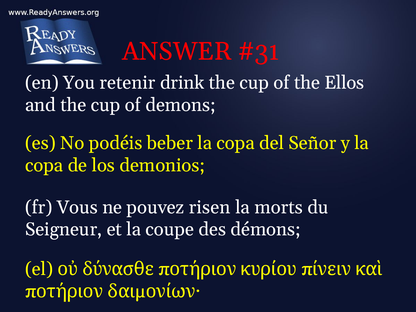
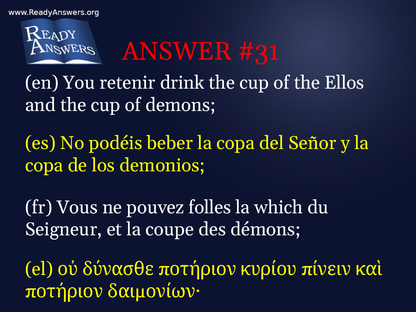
risen: risen -> folles (210, 207)
morts: morts -> which (279, 207)
